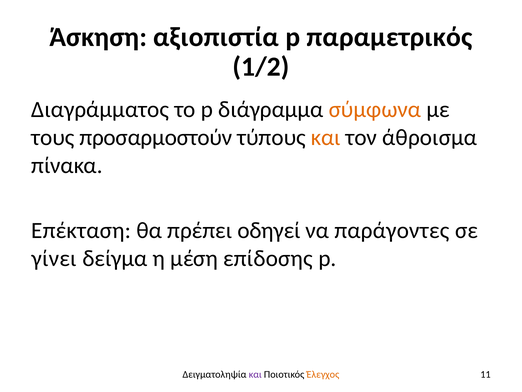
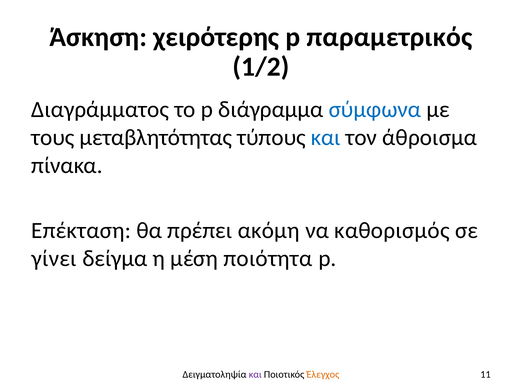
αξιοπιστία: αξιοπιστία -> χειρότερης (216, 37)
σύμφωνα colour: orange -> blue (375, 110)
προσαρμοστούν: προσαρμοστούν -> μεταβλητότητας (156, 137)
και colour: orange -> blue (326, 137)
οδηγεί: οδηγεί -> ακόμη (269, 230)
παράγοντες: παράγοντες -> καθορισμός (392, 230)
επίδοσης: επίδοσης -> ποιότητα (268, 258)
